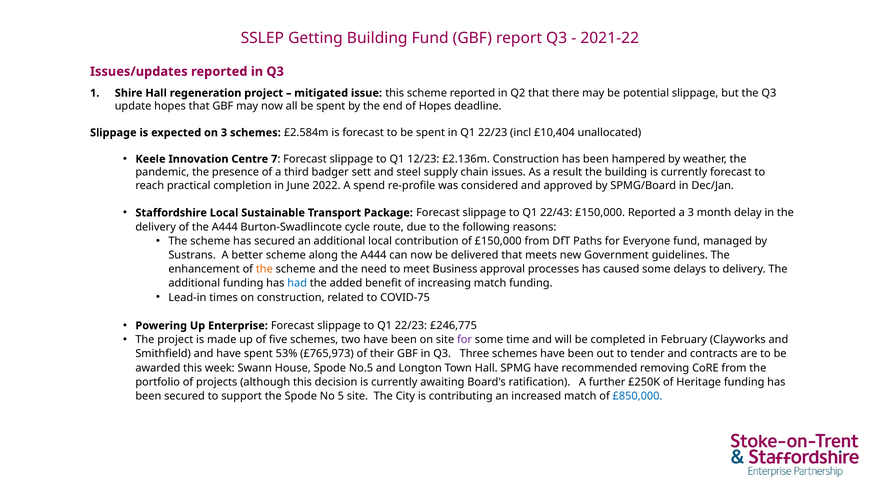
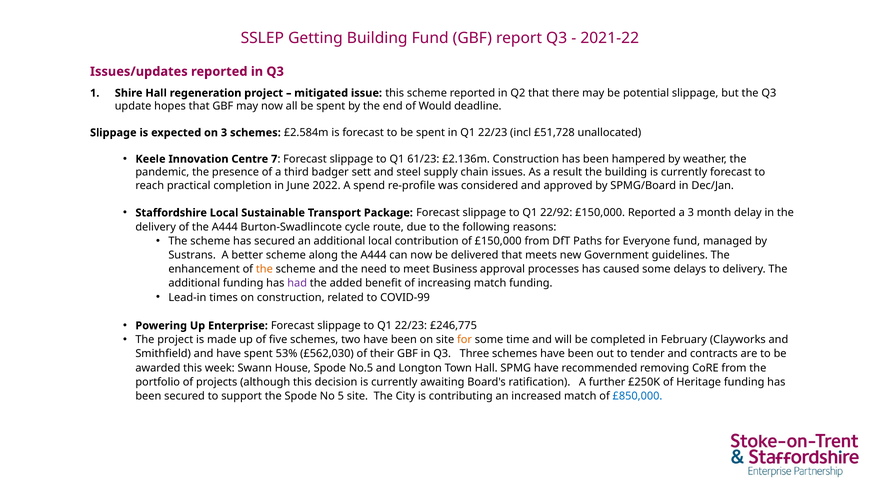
of Hopes: Hopes -> Would (435, 106)
£10,404: £10,404 -> £51,728 (554, 133)
12/23: 12/23 -> 61/23 (423, 159)
22/43: 22/43 -> 22/92 (556, 213)
had colour: blue -> purple (297, 283)
COVID-75: COVID-75 -> COVID-99 (405, 297)
for colour: purple -> orange (465, 340)
£765,973: £765,973 -> £562,030 (327, 354)
